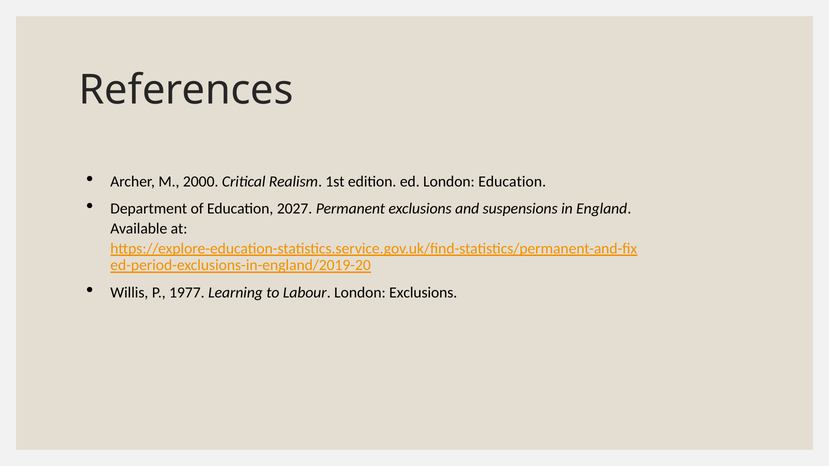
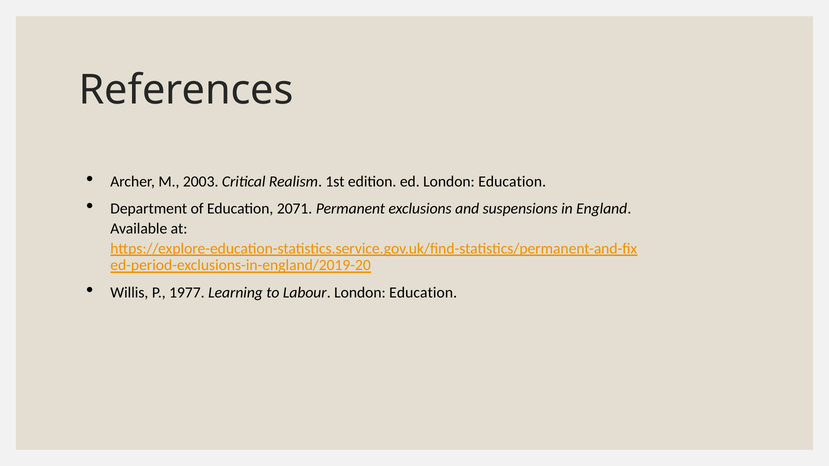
2000: 2000 -> 2003 (201, 182)
2027: 2027 -> 2071 (295, 209)
Labour London Exclusions: Exclusions -> Education (423, 293)
